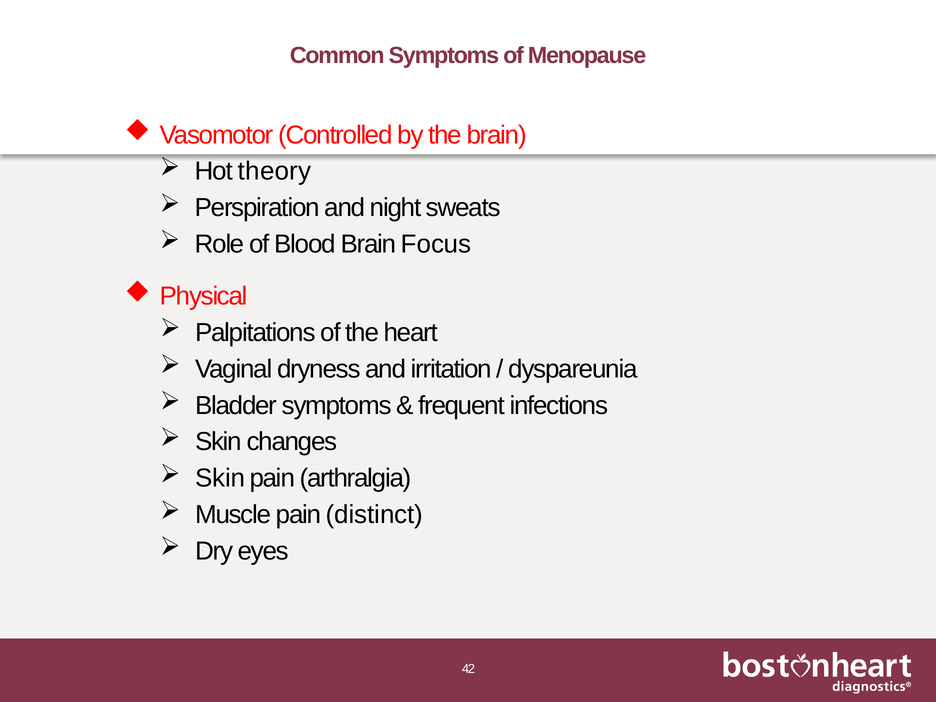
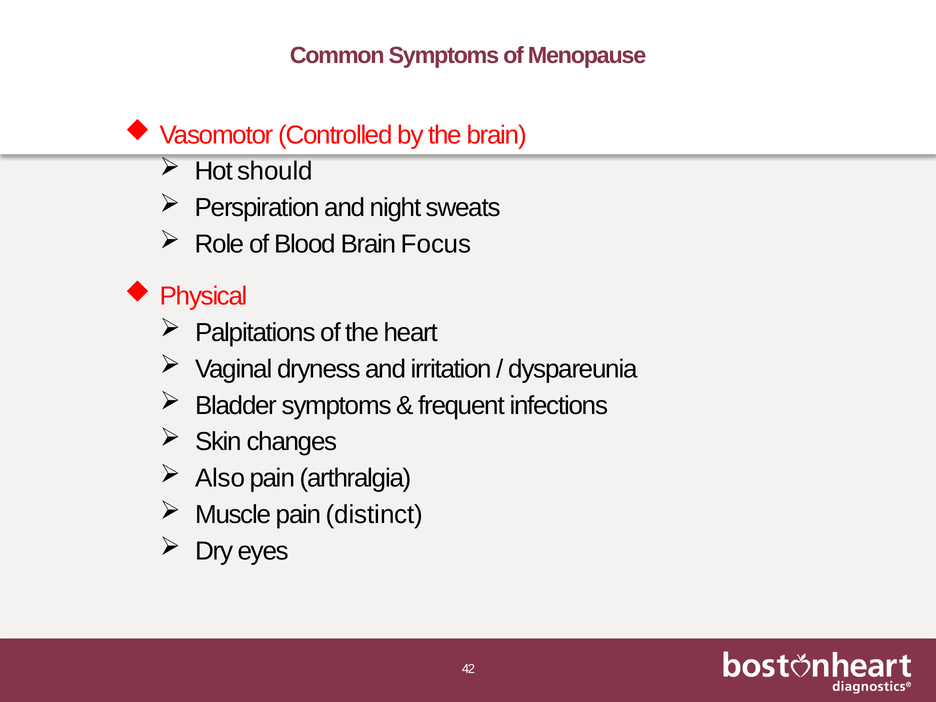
theory: theory -> should (275, 171)
Skin: Skin -> Also (220, 478)
